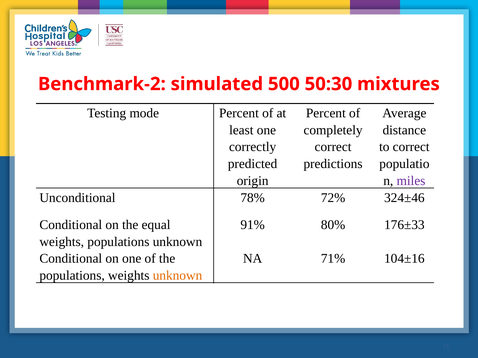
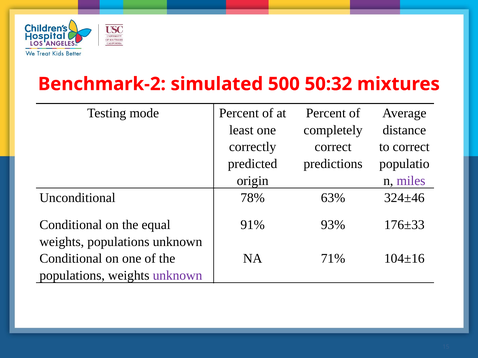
50:30: 50:30 -> 50:32 (328, 84)
72%: 72% -> 63% (333, 198)
80%: 80% -> 93% (333, 225)
unknown colour: orange -> purple (178, 276)
